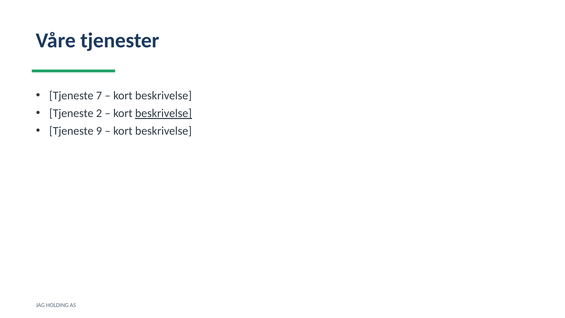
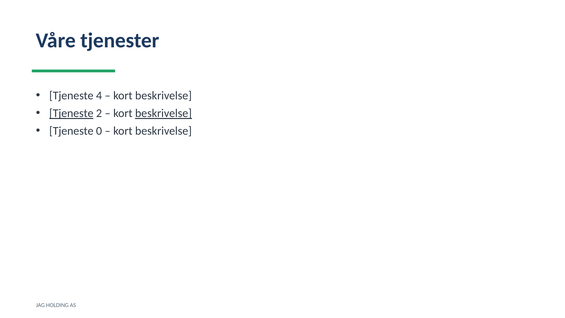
7: 7 -> 4 (99, 96)
Tjeneste underline: none -> present (71, 113)
9: 9 -> 0 (99, 131)
